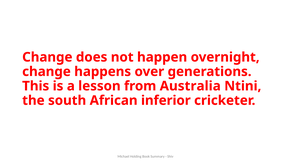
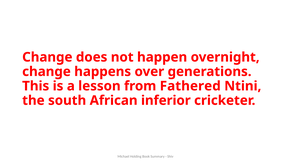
Australia: Australia -> Fathered (190, 86)
